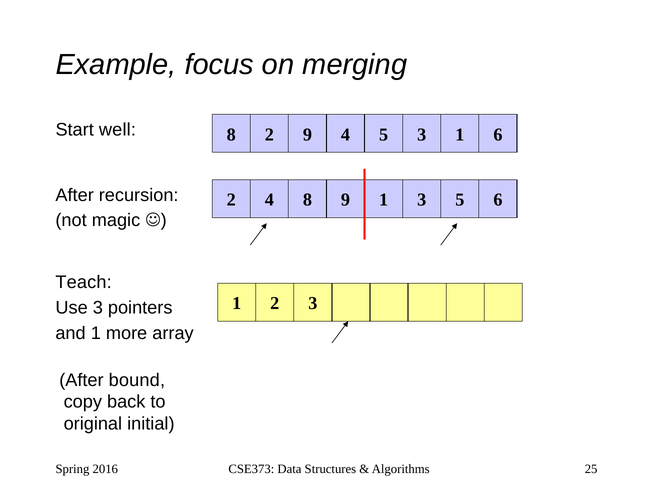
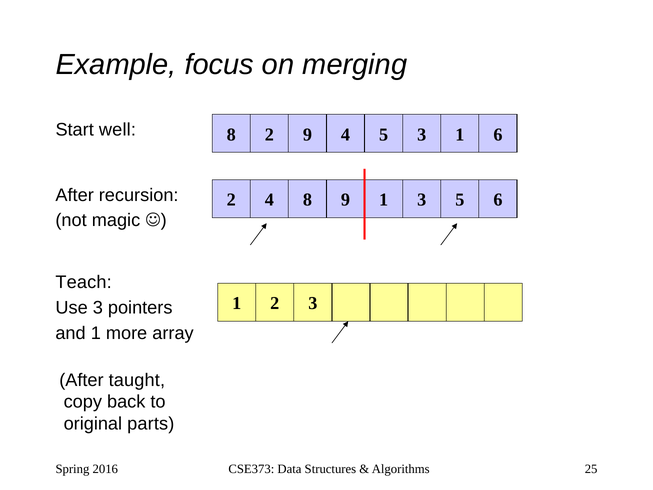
bound: bound -> taught (137, 380)
initial: initial -> parts (151, 424)
